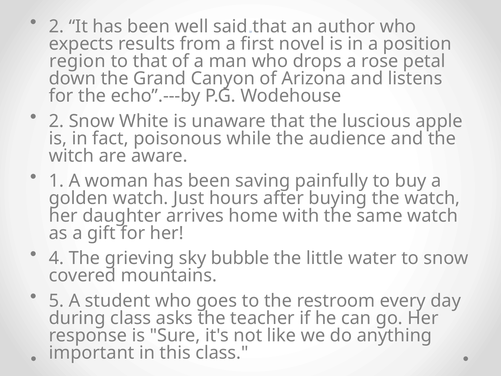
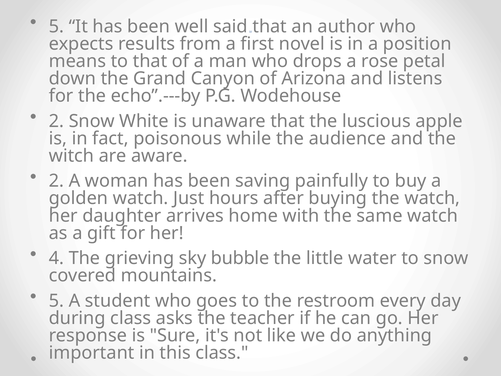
2: 2 -> 5 (56, 26)
region: region -> means (77, 61)
1: 1 -> 2 (56, 181)
